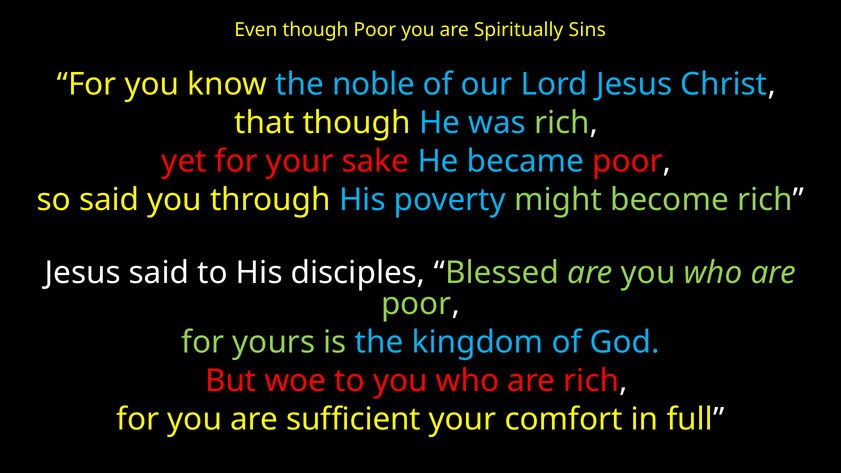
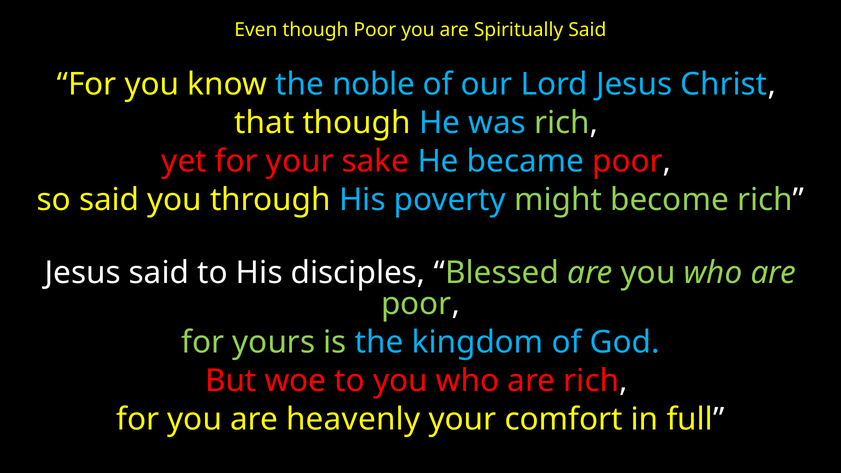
Spiritually Sins: Sins -> Said (587, 30)
sufficient: sufficient -> heavenly (353, 419)
